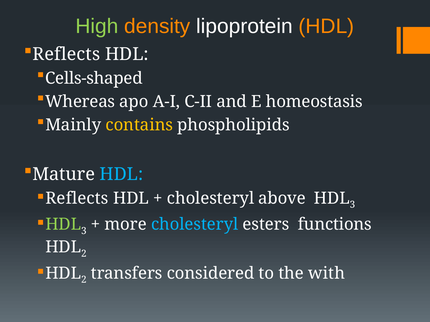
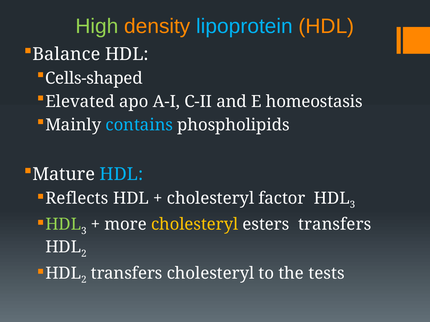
lipoprotein colour: white -> light blue (244, 26)
Reflects: Reflects -> Balance (66, 54)
Whereas: Whereas -> Elevated (80, 102)
contains colour: yellow -> light blue (139, 125)
above: above -> factor (282, 199)
cholesteryl colour: light blue -> yellow (195, 225)
functions: functions -> transfers (335, 225)
transfers considered: considered -> cholesteryl (211, 274)
with: with -> tests (327, 274)
